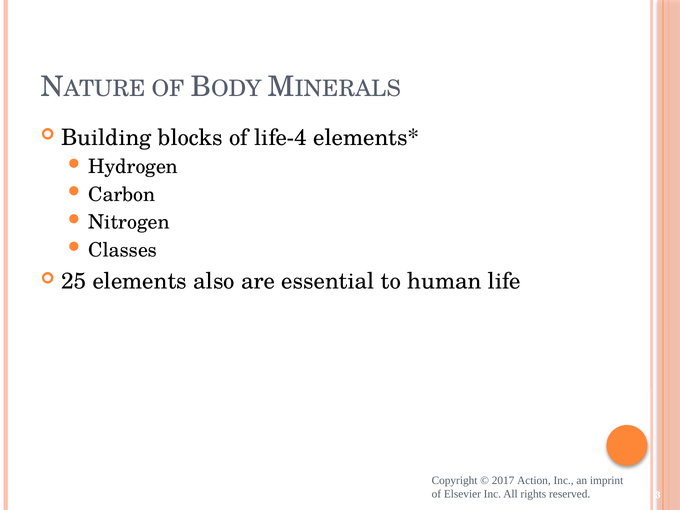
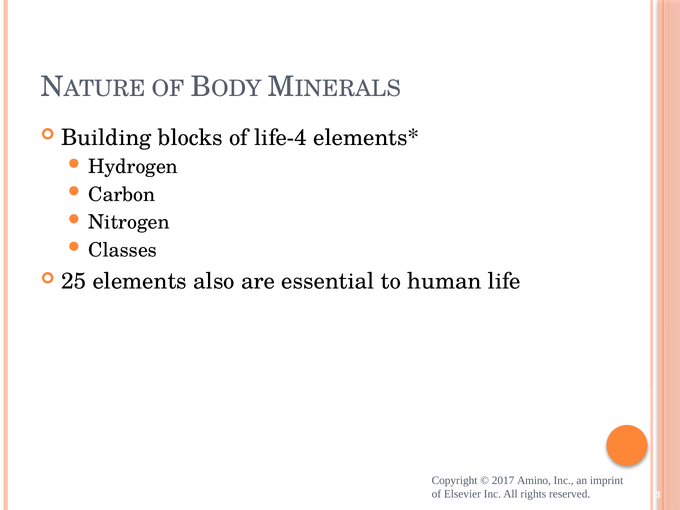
Action: Action -> Amino (534, 481)
